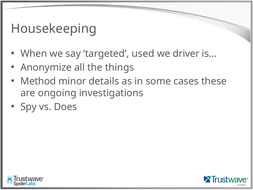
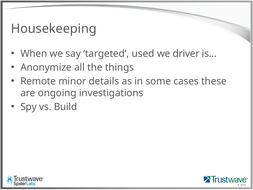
Method: Method -> Remote (38, 81)
Does: Does -> Build (65, 107)
